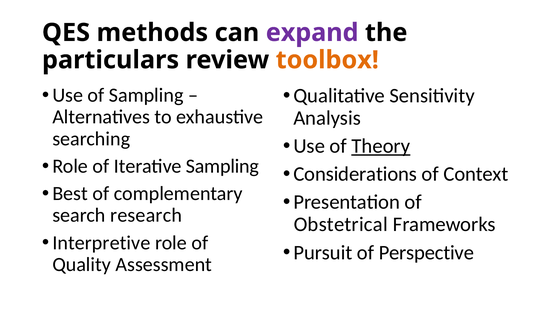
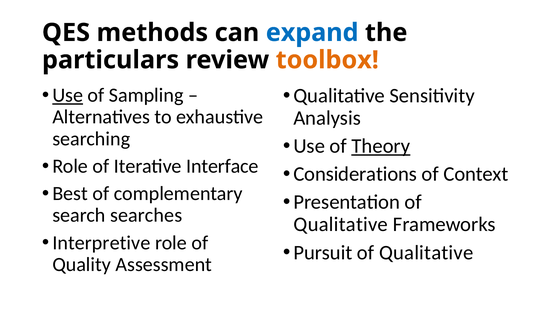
expand colour: purple -> blue (312, 33)
Use underline: none -> present (68, 95)
Iterative Sampling: Sampling -> Interface (222, 166)
research: research -> searches (146, 215)
Obstetrical: Obstetrical -> Qualitative (341, 224)
Pursuit of Perspective: Perspective -> Qualitative (426, 253)
